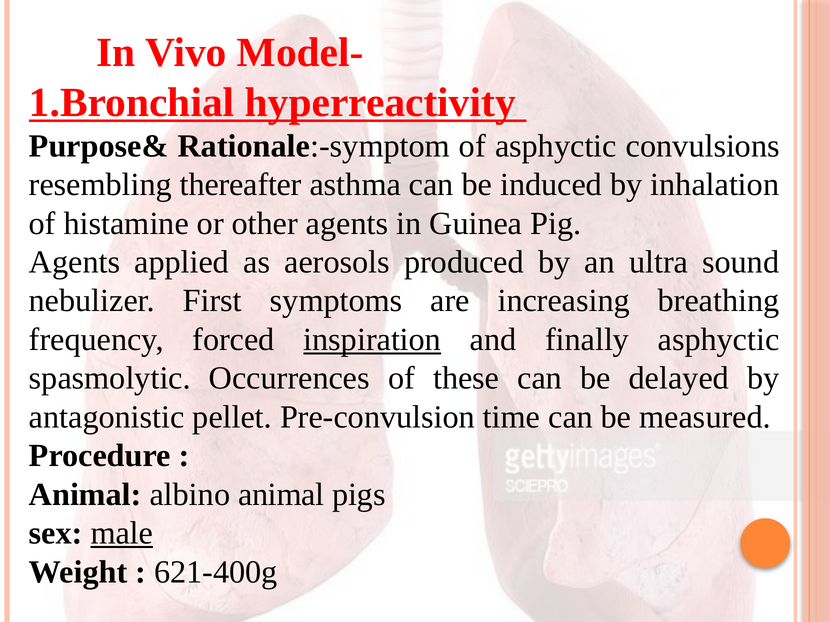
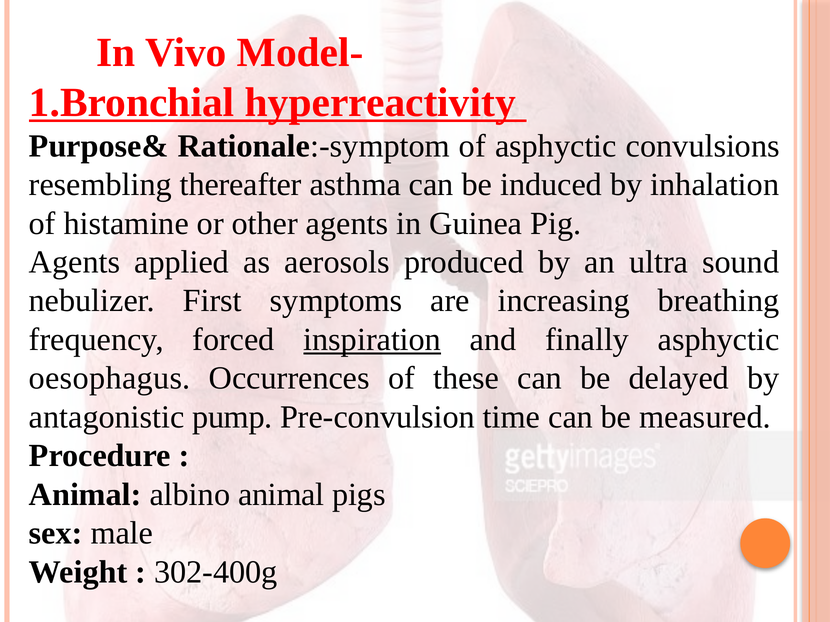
spasmolytic: spasmolytic -> oesophagus (110, 379)
pellet: pellet -> pump (232, 417)
male underline: present -> none (122, 534)
621-400g: 621-400g -> 302-400g (216, 572)
